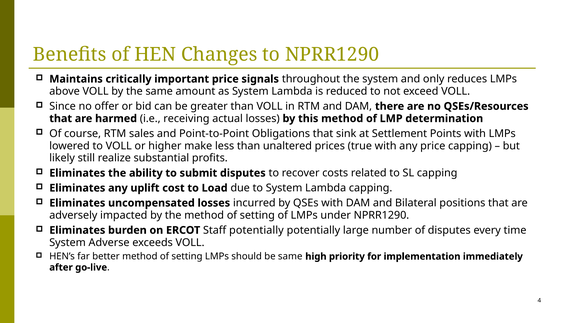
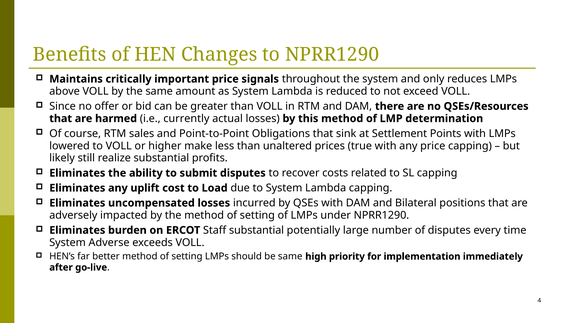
receiving: receiving -> currently (186, 118)
Staff potentially: potentially -> substantial (257, 230)
